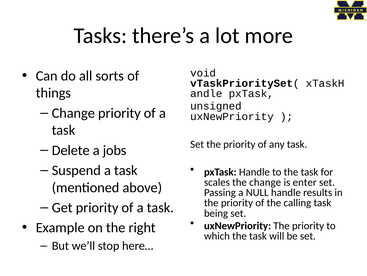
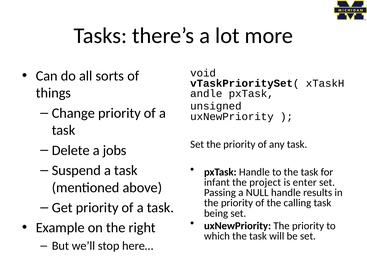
scales: scales -> infant (217, 182)
the change: change -> project (265, 182)
